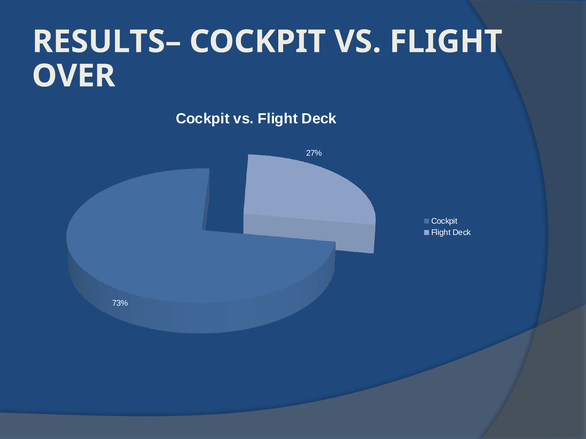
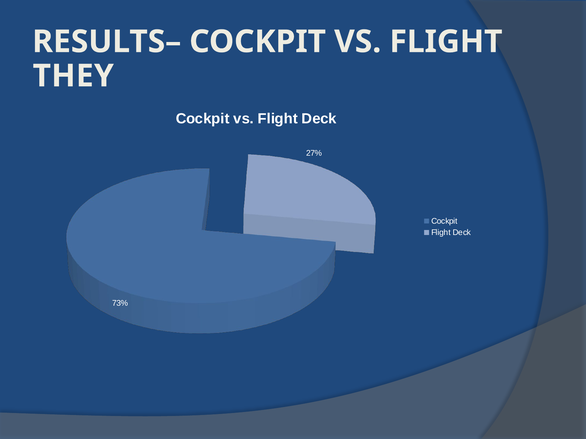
OVER: OVER -> THEY (73, 76)
